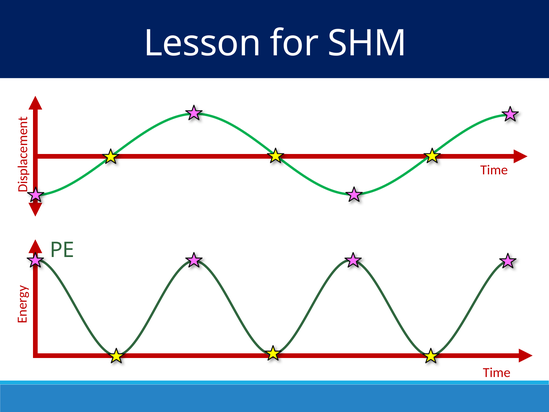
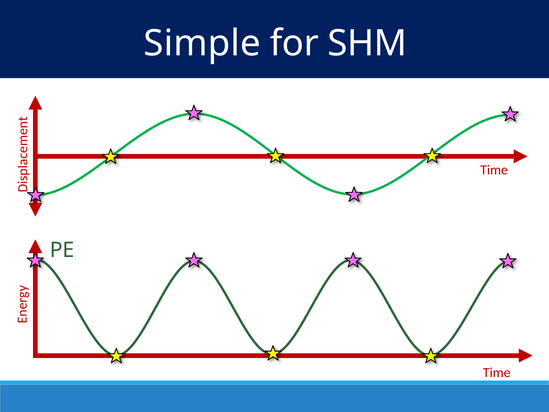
Lesson: Lesson -> Simple (202, 43)
